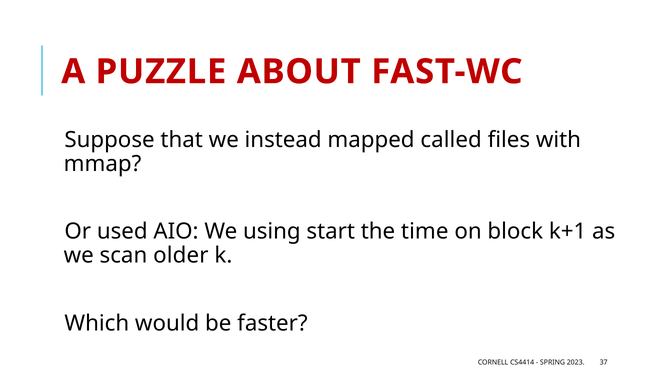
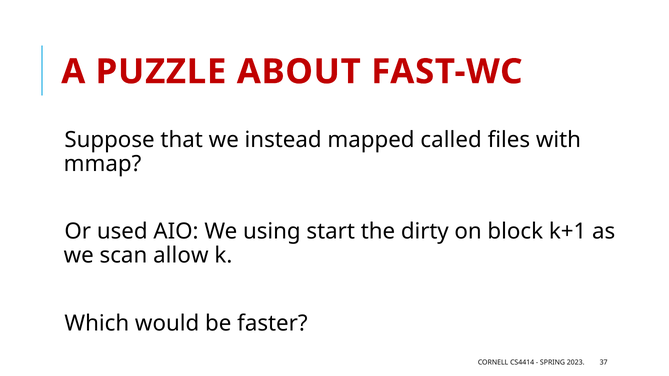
time: time -> dirty (425, 232)
older: older -> allow (181, 256)
